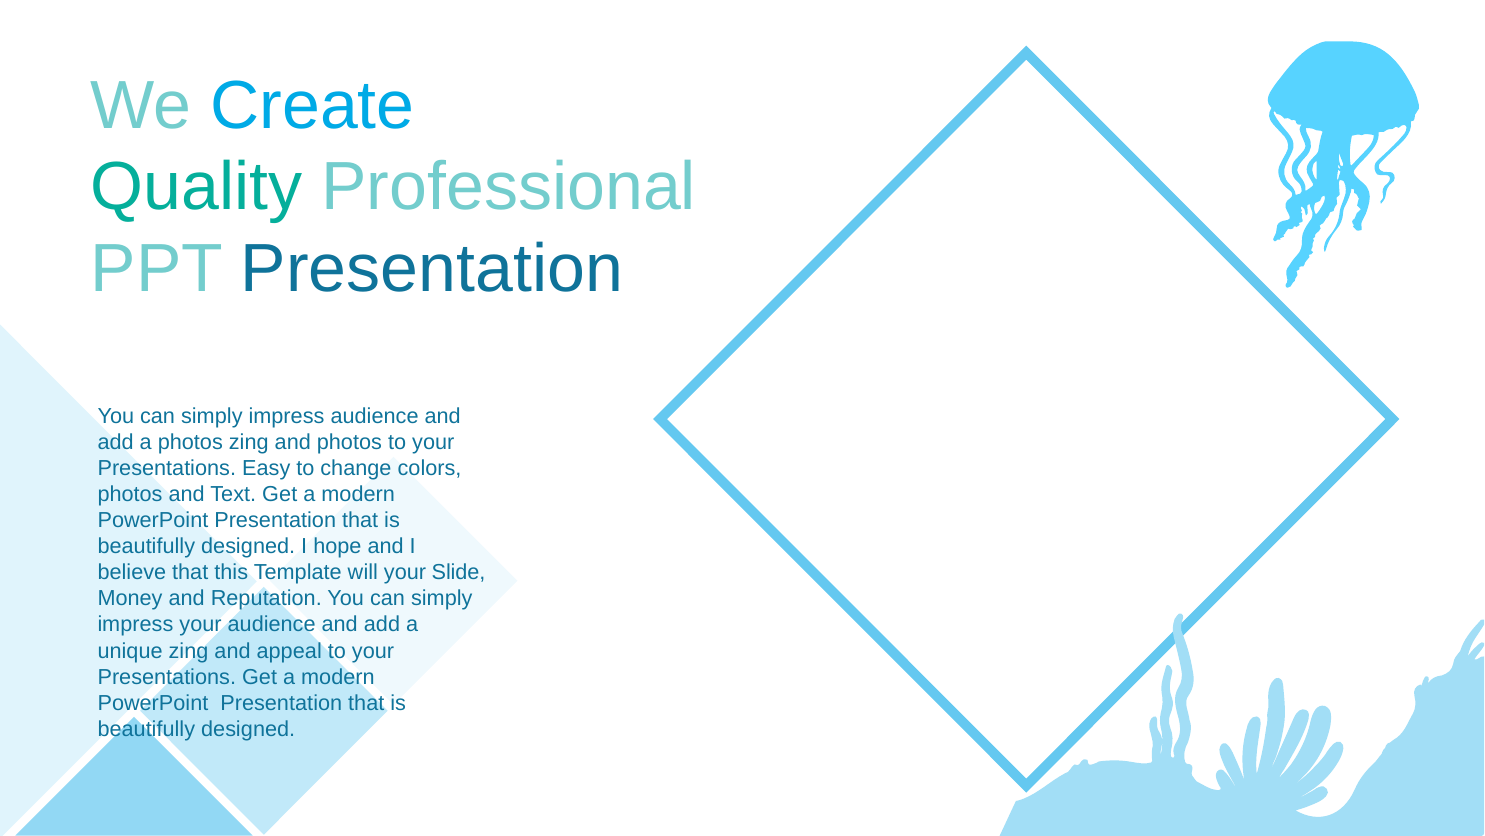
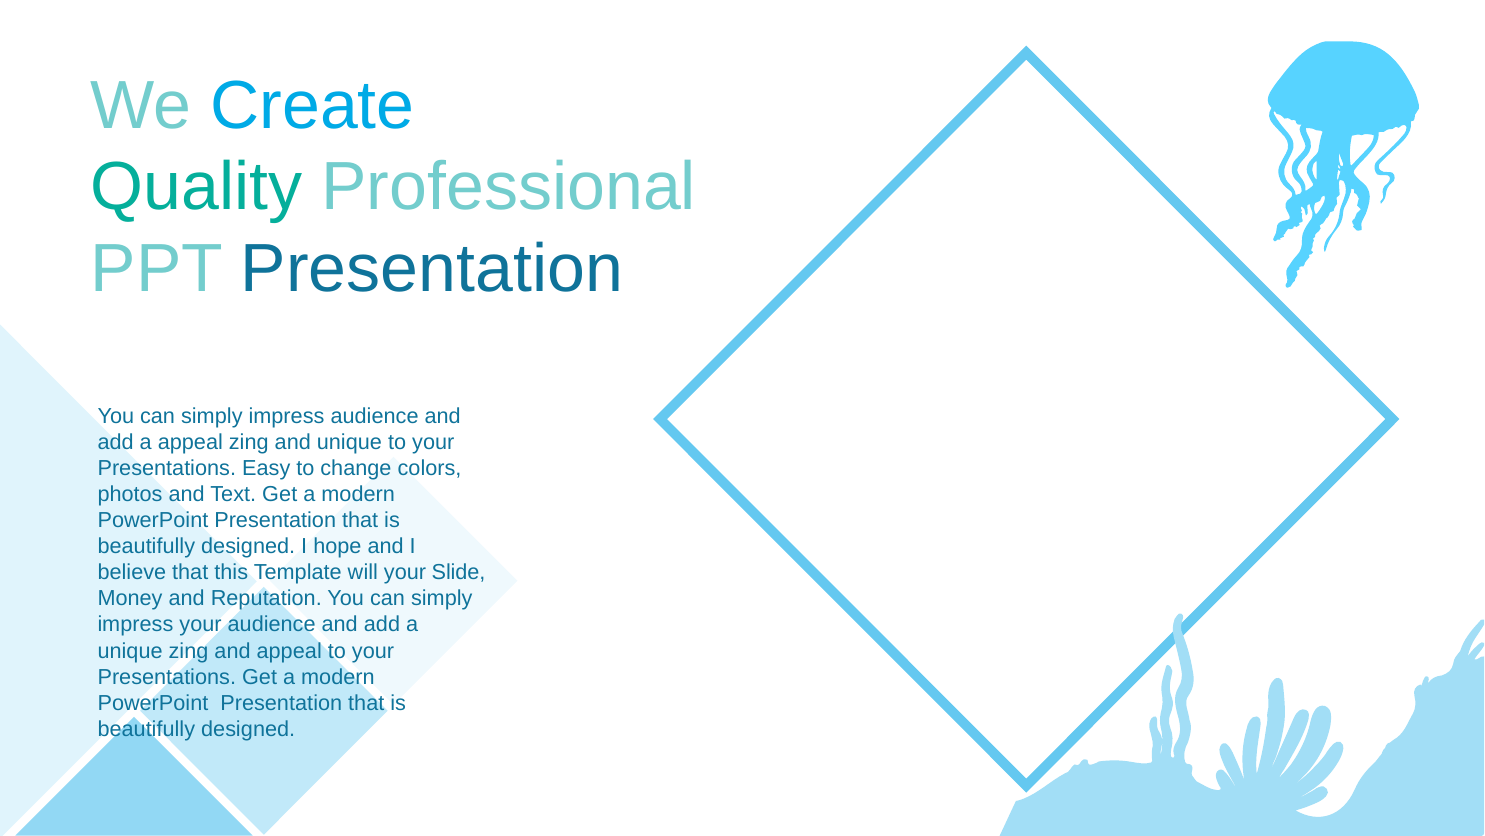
a photos: photos -> appeal (190, 442)
and photos: photos -> unique (349, 442)
